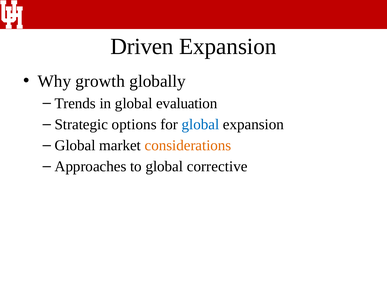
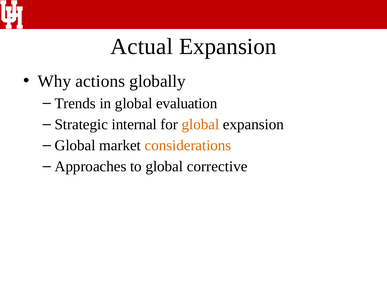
Driven: Driven -> Actual (142, 46)
growth: growth -> actions (100, 81)
options: options -> internal (134, 124)
global colour: blue -> orange (200, 124)
